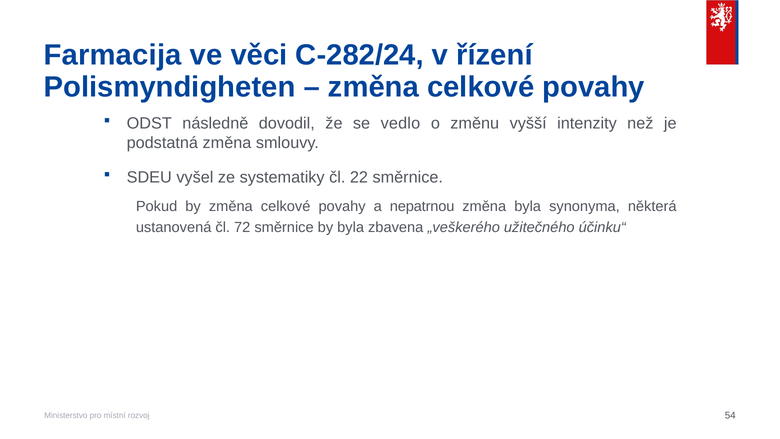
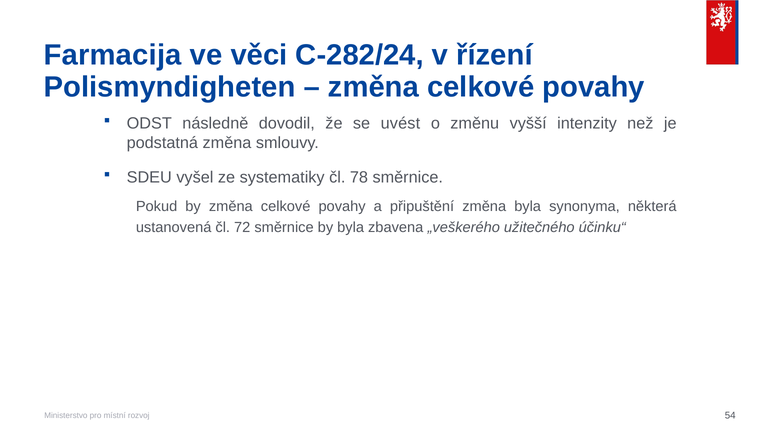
vedlo: vedlo -> uvést (400, 123)
22: 22 -> 78 (359, 177)
nepatrnou: nepatrnou -> připuštění (422, 206)
